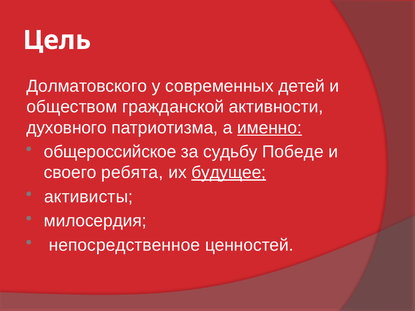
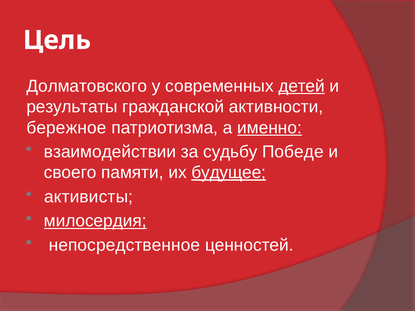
детей underline: none -> present (302, 86)
обществом: обществом -> результаты (72, 107)
духовного: духовного -> бережное (66, 128)
общероссийское: общероссийское -> взаимодействии (110, 152)
ребята: ребята -> памяти (132, 173)
милосердия underline: none -> present (95, 221)
